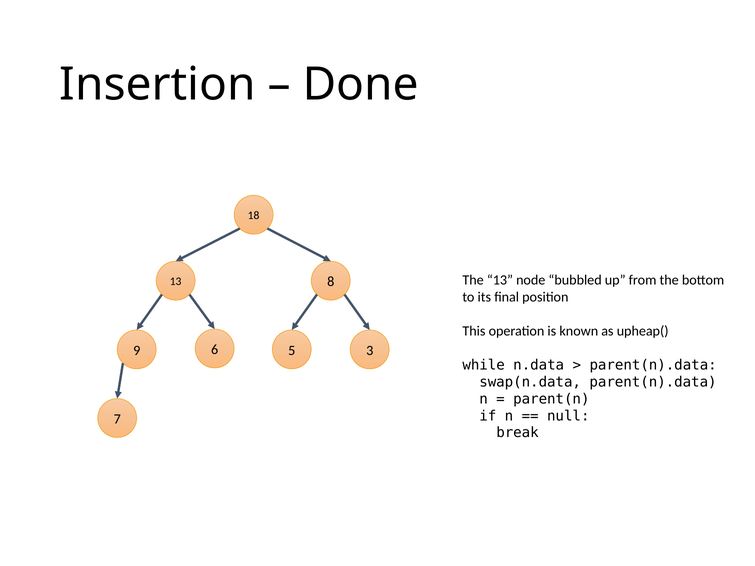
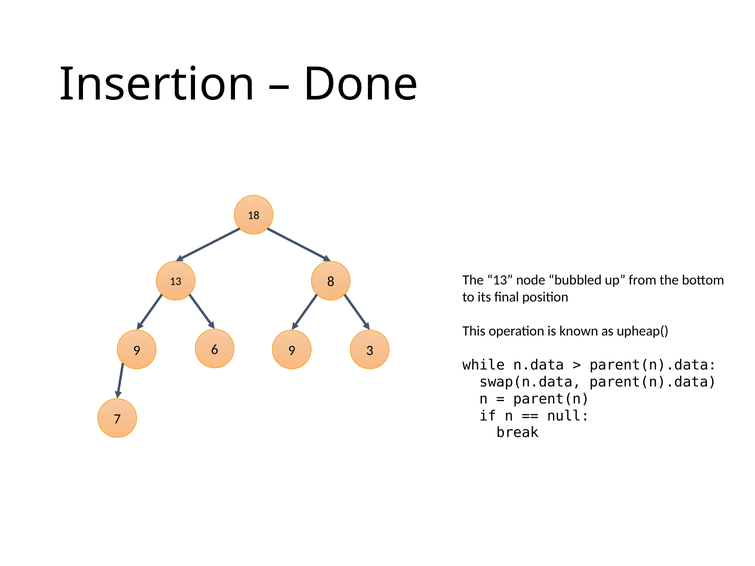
9 5: 5 -> 9 (292, 351)
